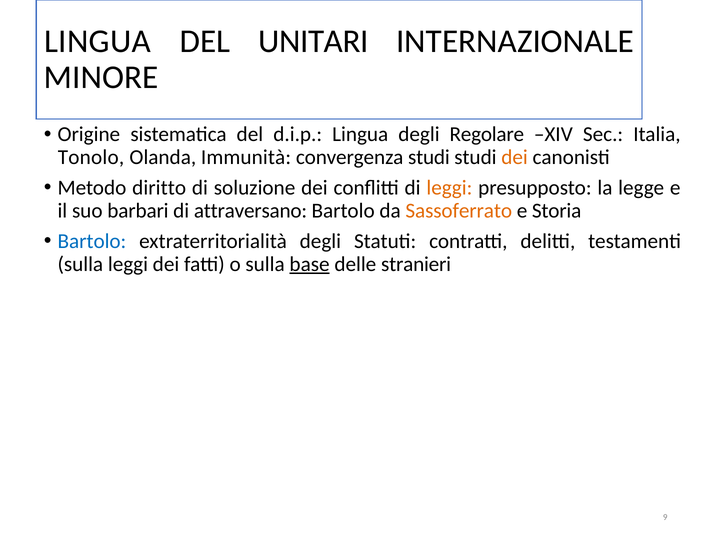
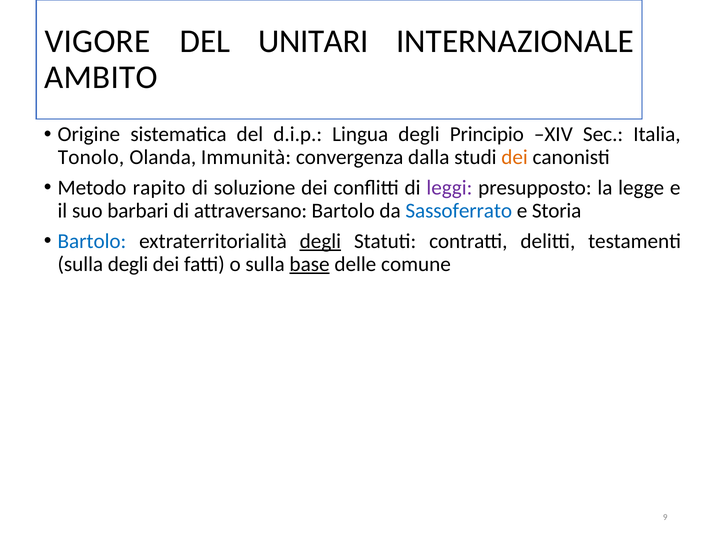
LINGUA: LINGUA -> VIGORE (98, 41)
MINORE: MINORE -> AMBITO (101, 77)
Regolare: Regolare -> Principio (487, 134)
convergenza studi: studi -> dalla (429, 157)
diritto: diritto -> rapito (159, 188)
leggi colour: orange -> purple (449, 188)
Sassoferrato colour: orange -> blue (459, 211)
degli underline: none -> present (320, 241)
sulla leggi: leggi -> degli (128, 264)
stranieri: stranieri -> comune (416, 264)
